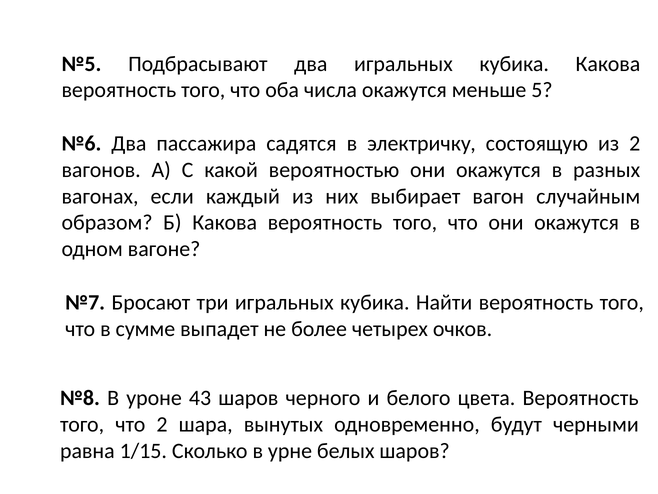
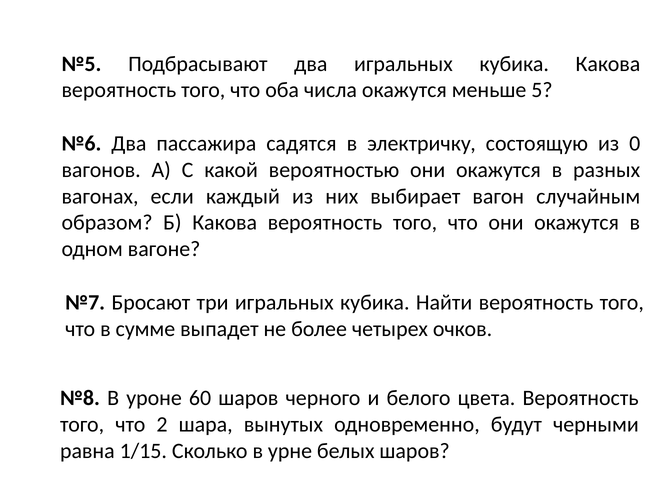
из 2: 2 -> 0 (635, 144)
43: 43 -> 60 (200, 398)
